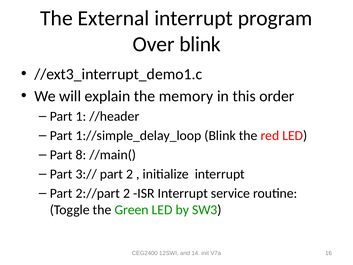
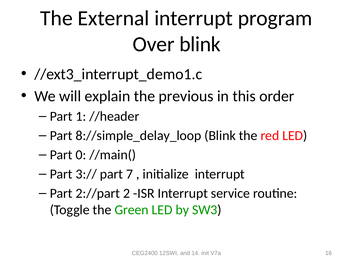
memory: memory -> previous (186, 96)
1://simple_delay_loop: 1://simple_delay_loop -> 8://simple_delay_loop (138, 136)
8: 8 -> 0 (81, 155)
part 2: 2 -> 7 (130, 174)
